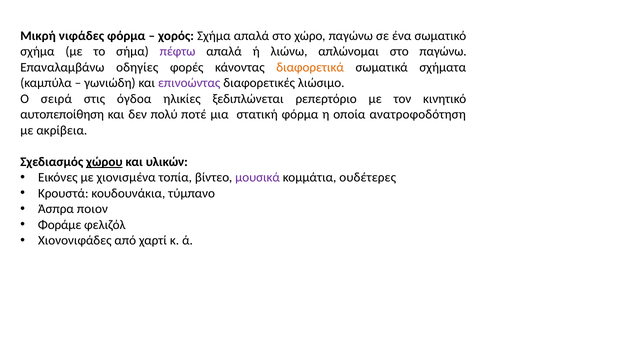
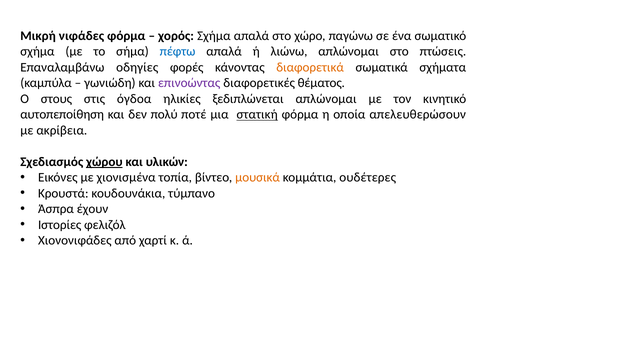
πέφτω colour: purple -> blue (178, 51)
στο παγώνω: παγώνω -> πτώσεις (443, 51)
λιώσιμο: λιώσιμο -> θέματος (321, 83)
σειρά: σειρά -> στους (56, 99)
ξεδιπλώνεται ρεπερτόριο: ρεπερτόριο -> απλώνομαι (326, 99)
στατική underline: none -> present (257, 114)
ανατροφοδότηση: ανατροφοδότηση -> απελευθερώσουν (418, 114)
μουσικά colour: purple -> orange (258, 177)
ποιον: ποιον -> έχουν (93, 208)
Φοράμε: Φοράμε -> Ιστορίες (60, 224)
